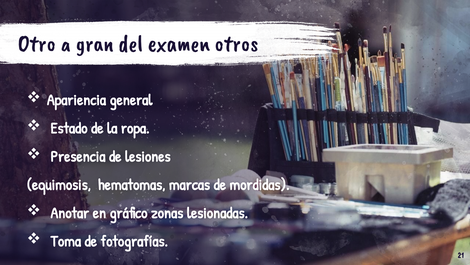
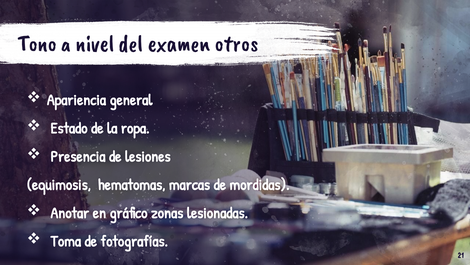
Otro: Otro -> Tono (37, 43)
gran: gran -> nivel (95, 43)
